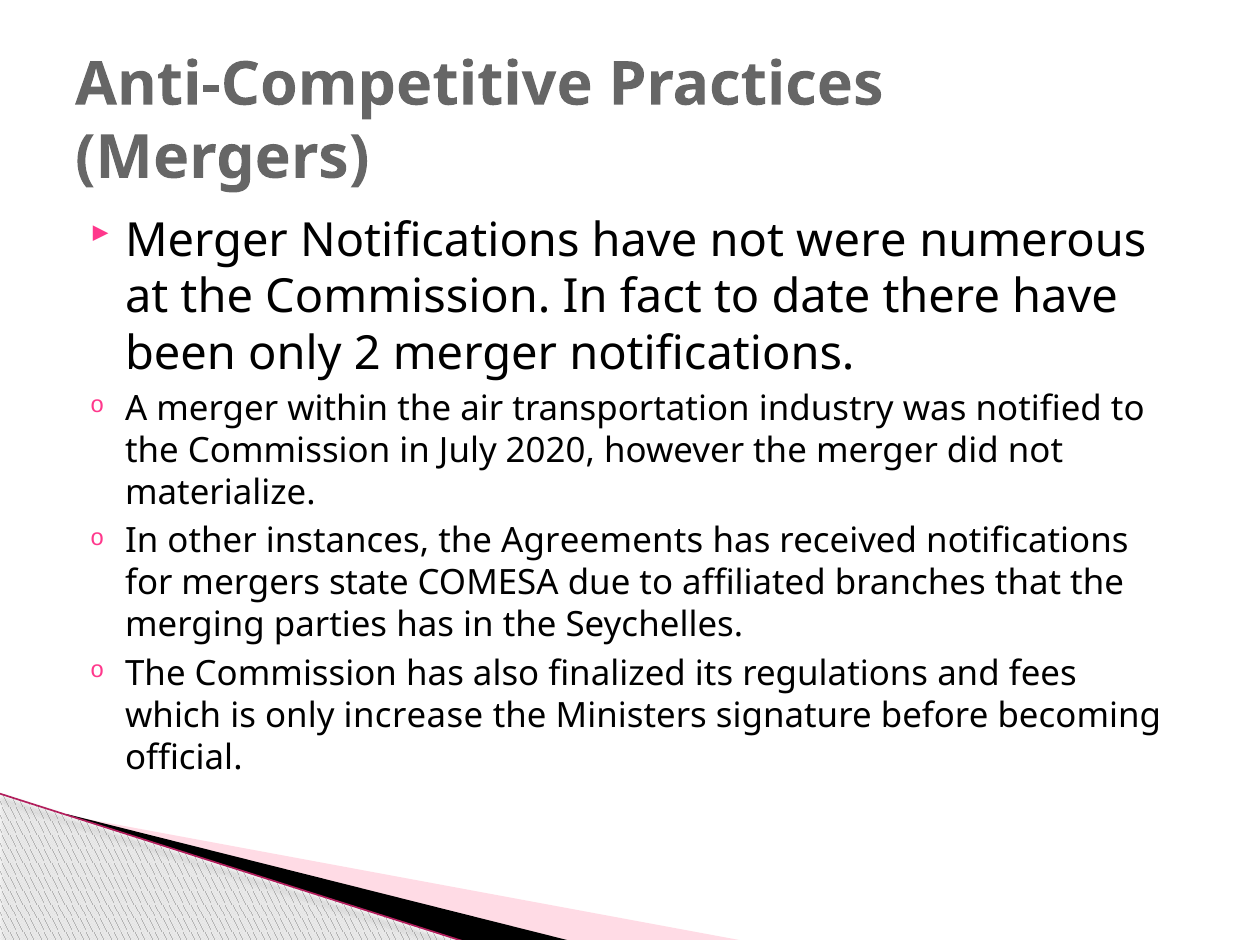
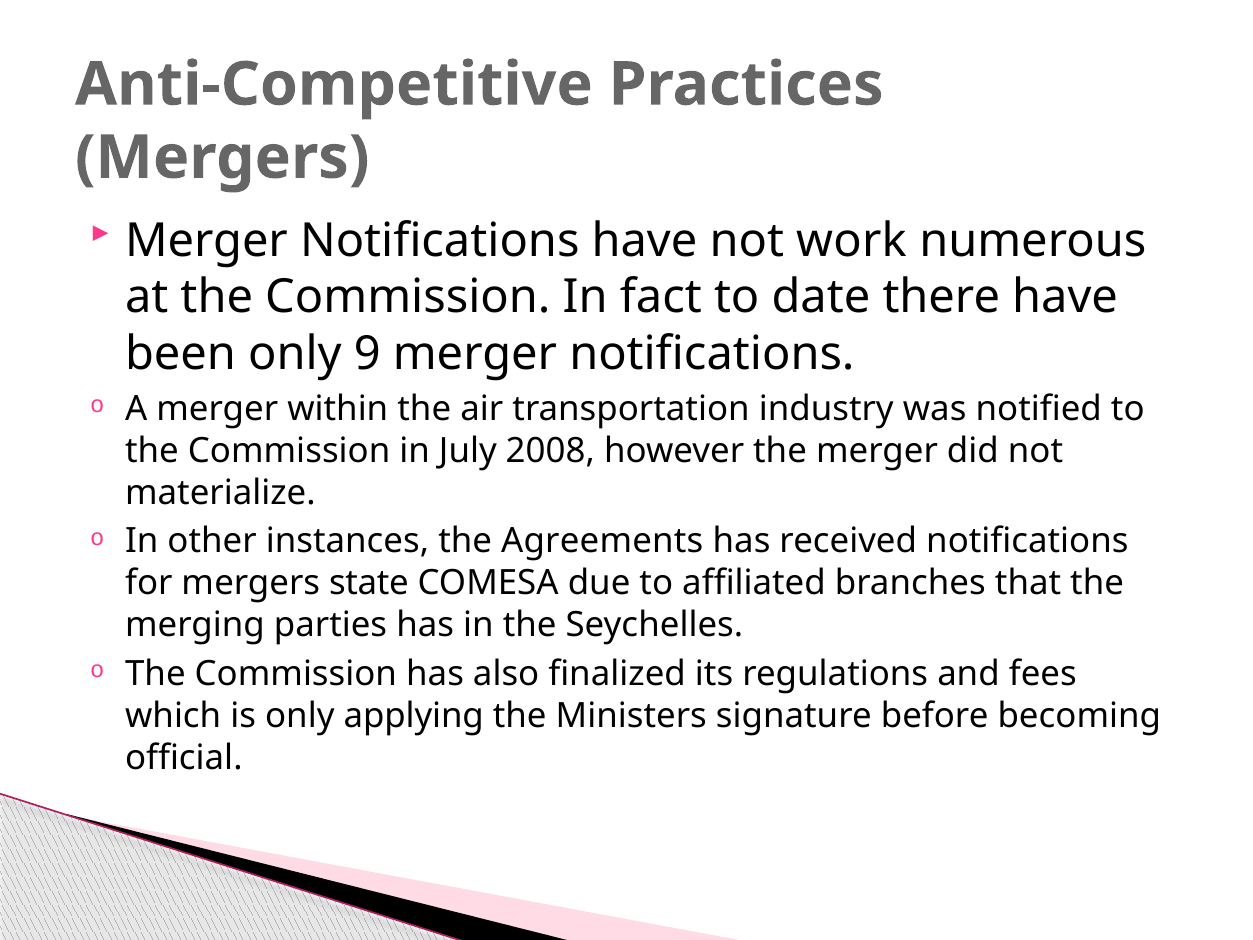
were: were -> work (852, 241)
2: 2 -> 9 (367, 354)
2020: 2020 -> 2008 (550, 451)
increase: increase -> applying (414, 716)
